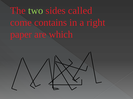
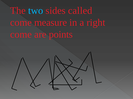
two colour: light green -> light blue (36, 11)
contains: contains -> measure (51, 23)
paper: paper -> come (21, 35)
which: which -> points (61, 35)
